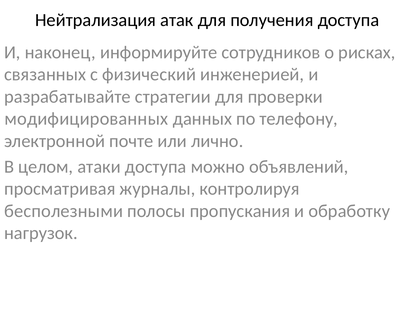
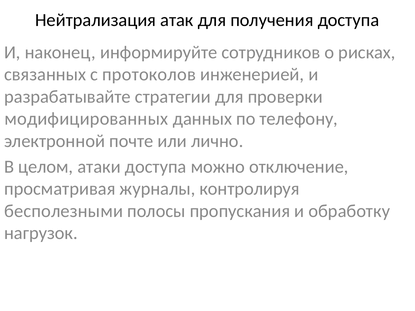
физический: физический -> протоколов (149, 75)
объявлений: объявлений -> отключение (299, 167)
